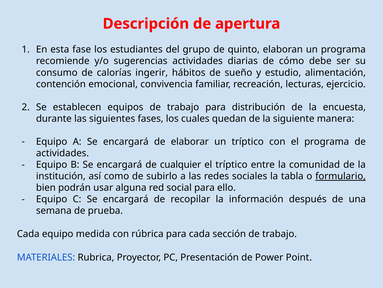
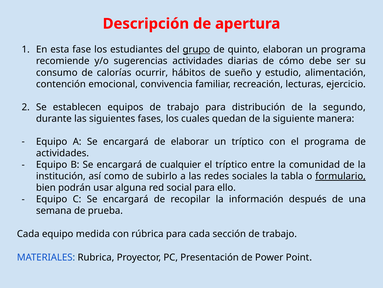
grupo underline: none -> present (196, 49)
ingerir: ingerir -> ocurrir (152, 72)
encuesta: encuesta -> segundo (344, 107)
